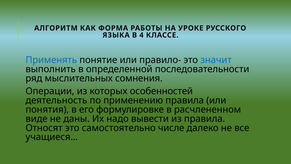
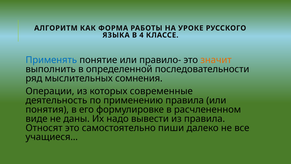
значит colour: blue -> orange (216, 60)
особенностей: особенностей -> современные (161, 91)
числе: числе -> пиши (171, 128)
